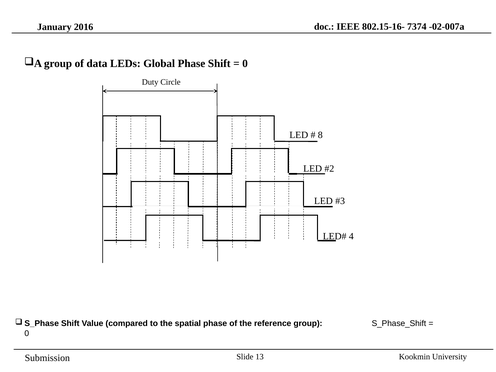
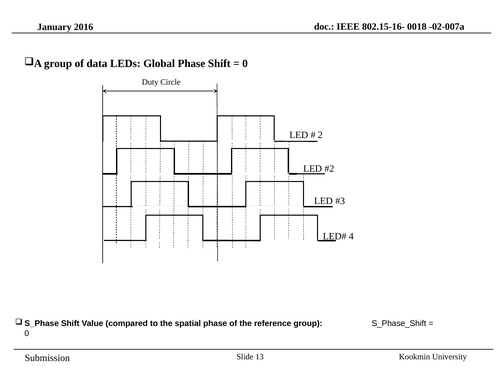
7374: 7374 -> 0018 (417, 27)
8: 8 -> 2 (320, 135)
